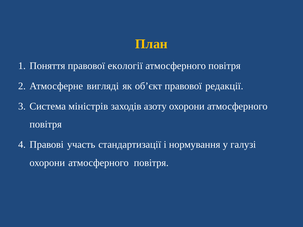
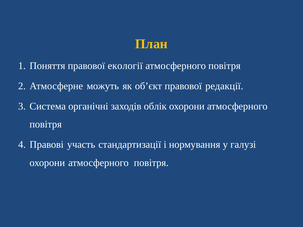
вигляді: вигляді -> можуть (103, 86)
міністрів: міністрів -> органічні (88, 106)
азоту: азоту -> облік (155, 106)
